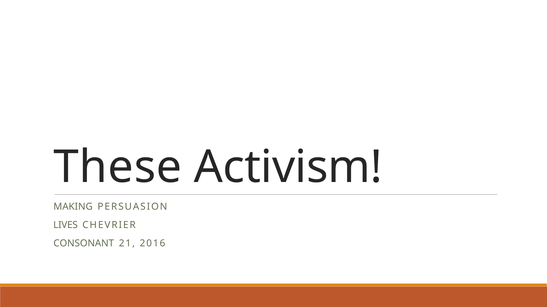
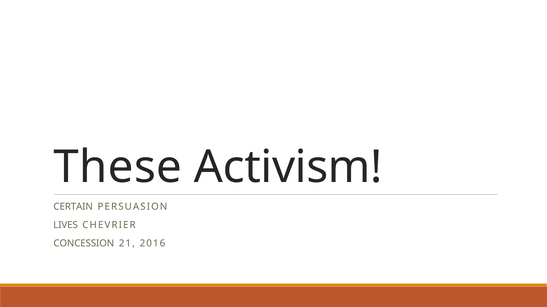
MAKING: MAKING -> CERTAIN (73, 207)
CONSONANT: CONSONANT -> CONCESSION (84, 244)
